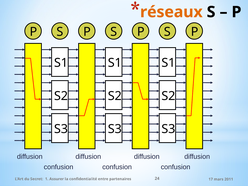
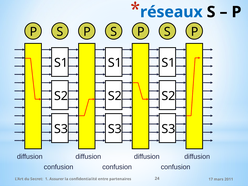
réseaux colour: orange -> blue (171, 12)
